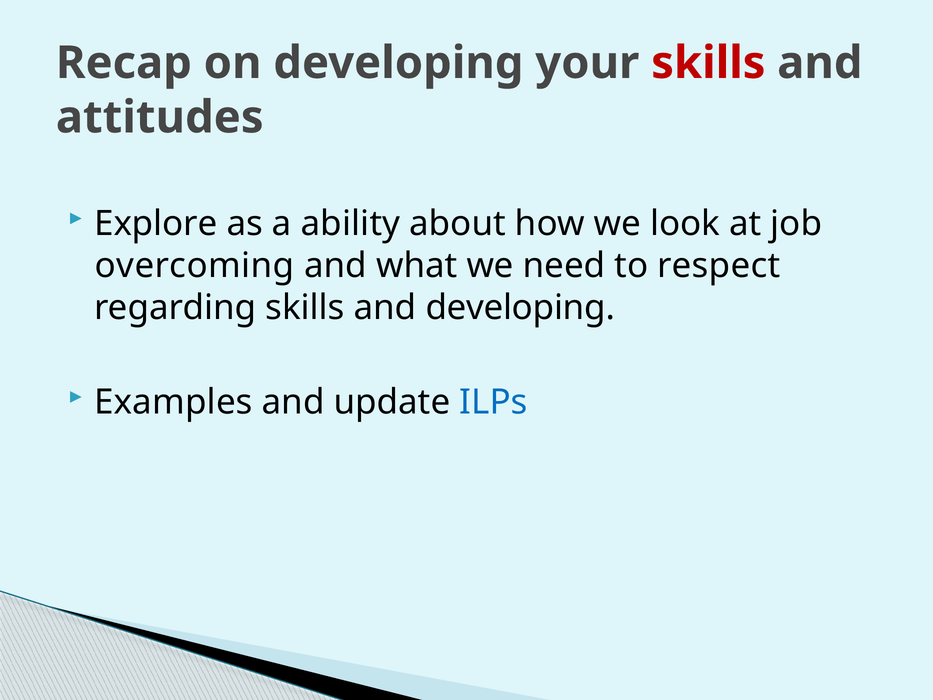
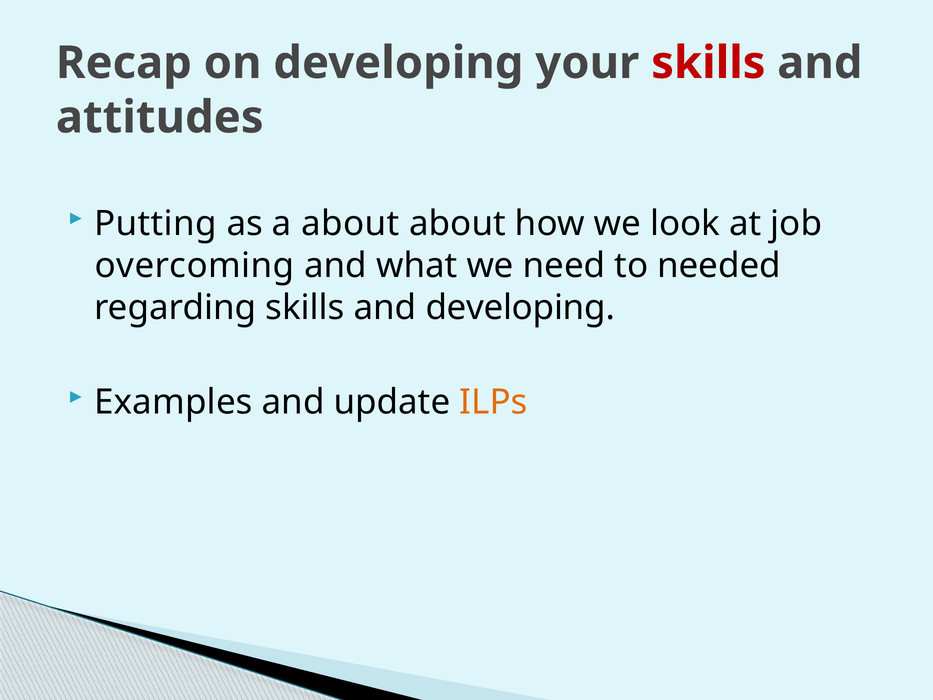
Explore: Explore -> Putting (156, 224)
a ability: ability -> about (350, 224)
respect: respect -> needed (719, 266)
ILPs colour: blue -> orange (493, 402)
